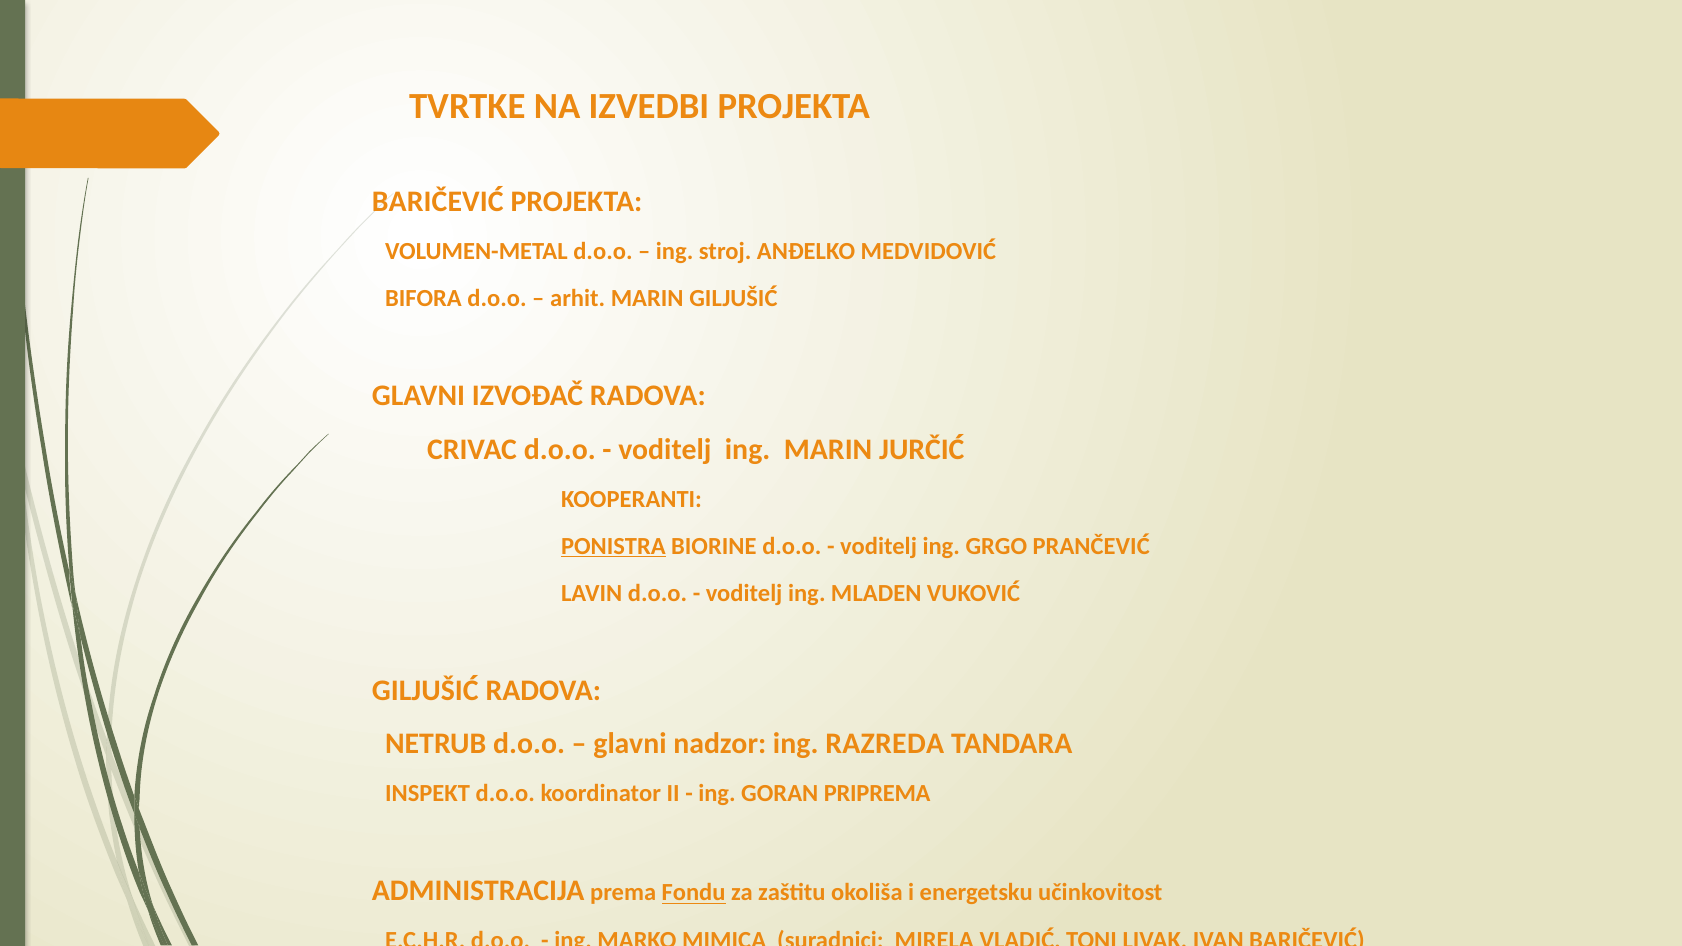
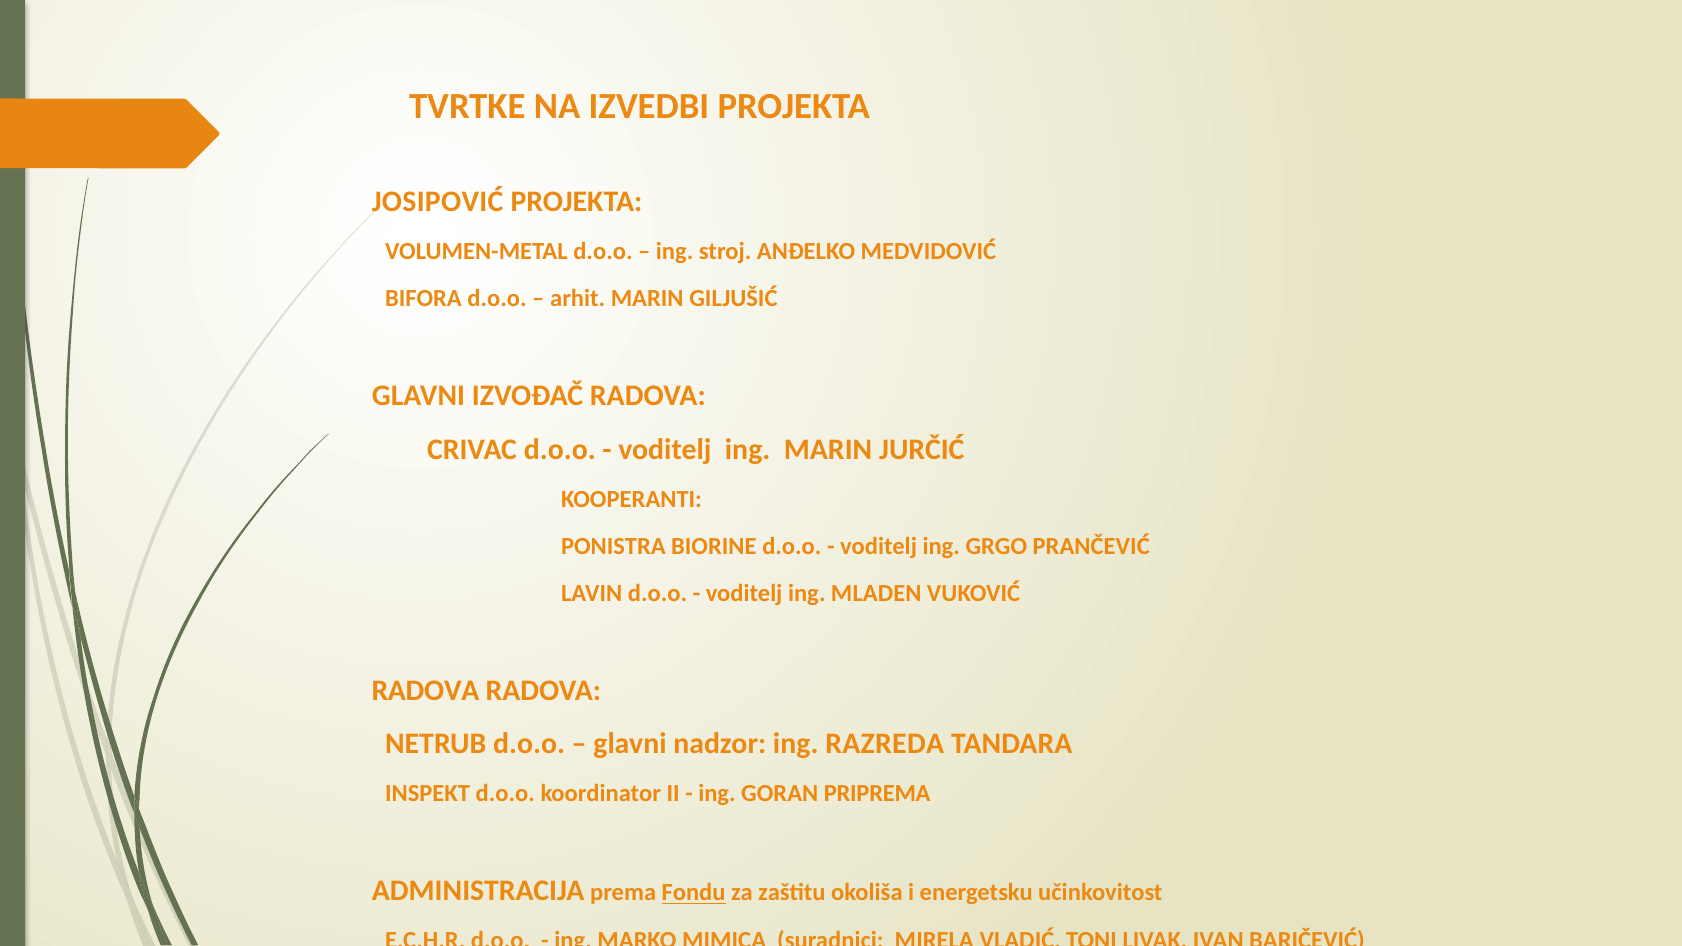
BARIČEVIĆ: BARIČEVIĆ -> JOSIPOVIĆ (438, 202)
PONISTRA underline: present -> none (613, 546)
GILJUŠIĆ: GILJUŠIĆ -> RADOVA (425, 691)
